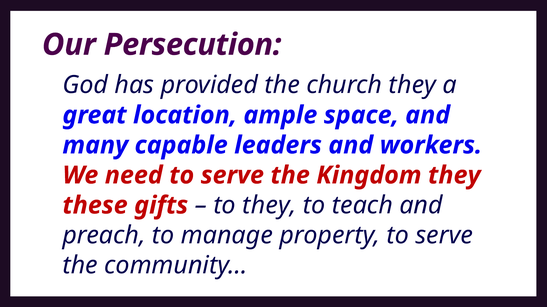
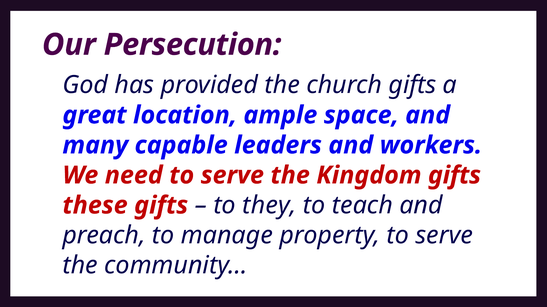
church they: they -> gifts (412, 85)
Kingdom they: they -> gifts (454, 176)
